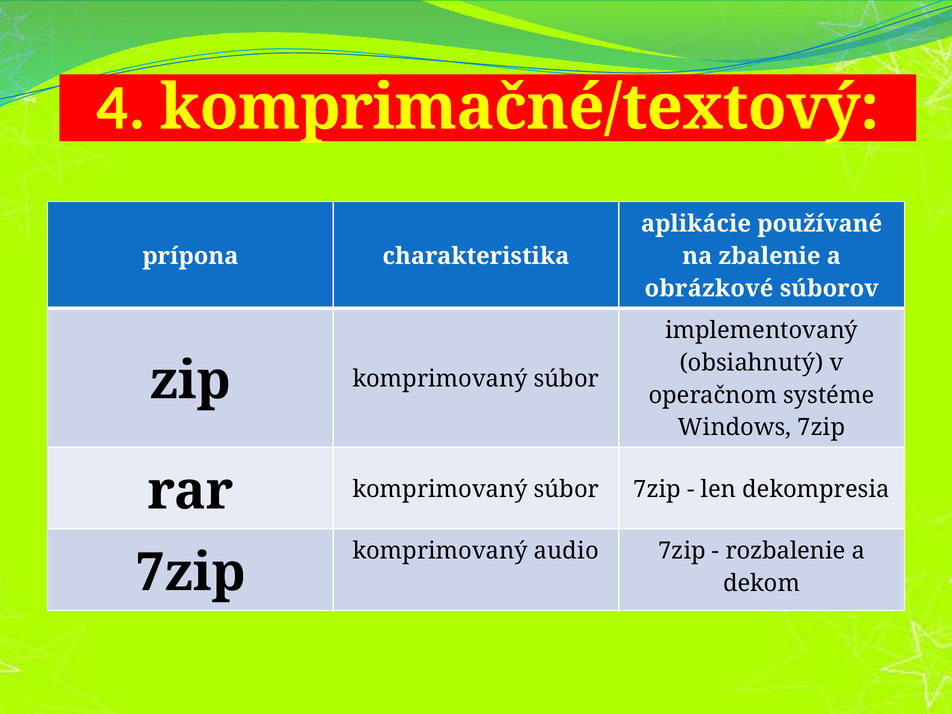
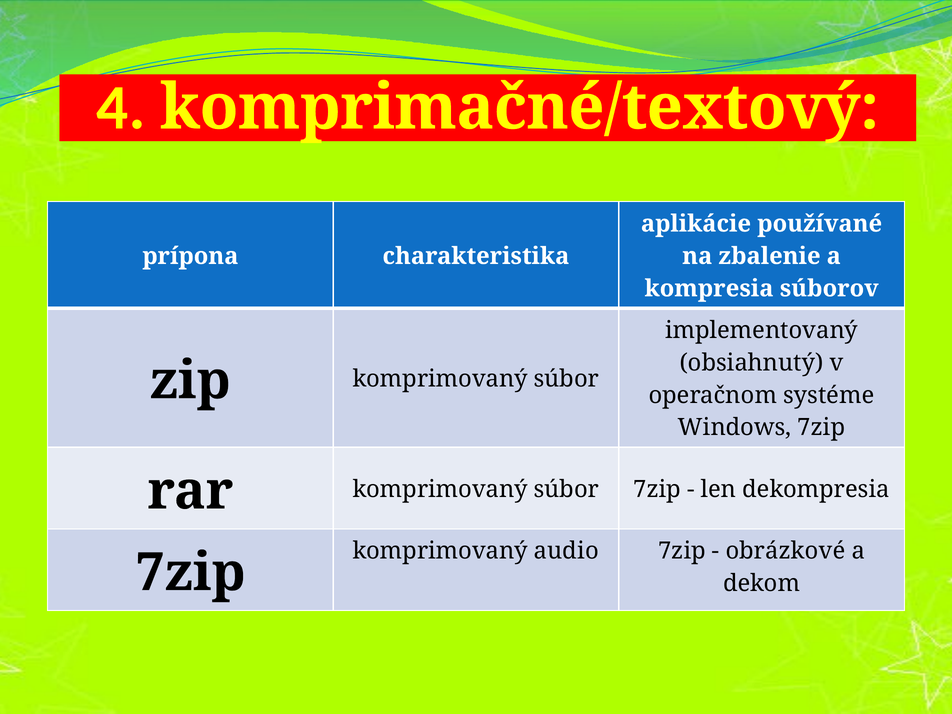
obrázkové: obrázkové -> kompresia (709, 289)
rozbalenie: rozbalenie -> obrázkové (785, 551)
